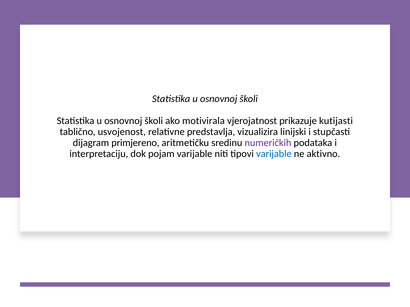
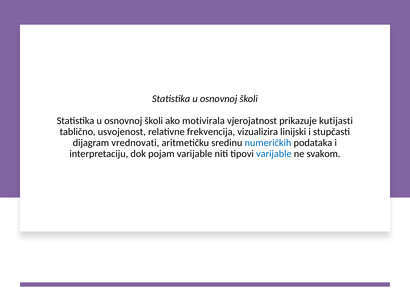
predstavlja: predstavlja -> frekvencija (211, 132)
primjereno: primjereno -> vrednovati (135, 143)
numeričkih colour: purple -> blue (268, 143)
aktivno: aktivno -> svakom (323, 154)
